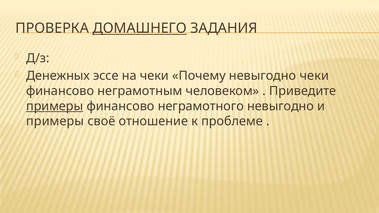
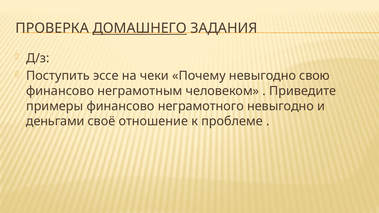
Денежных: Денежных -> Поступить (58, 76)
невыгодно чеки: чеки -> свою (314, 76)
примеры underline: present -> none (55, 106)
примеры: примеры -> деньгами (55, 121)
